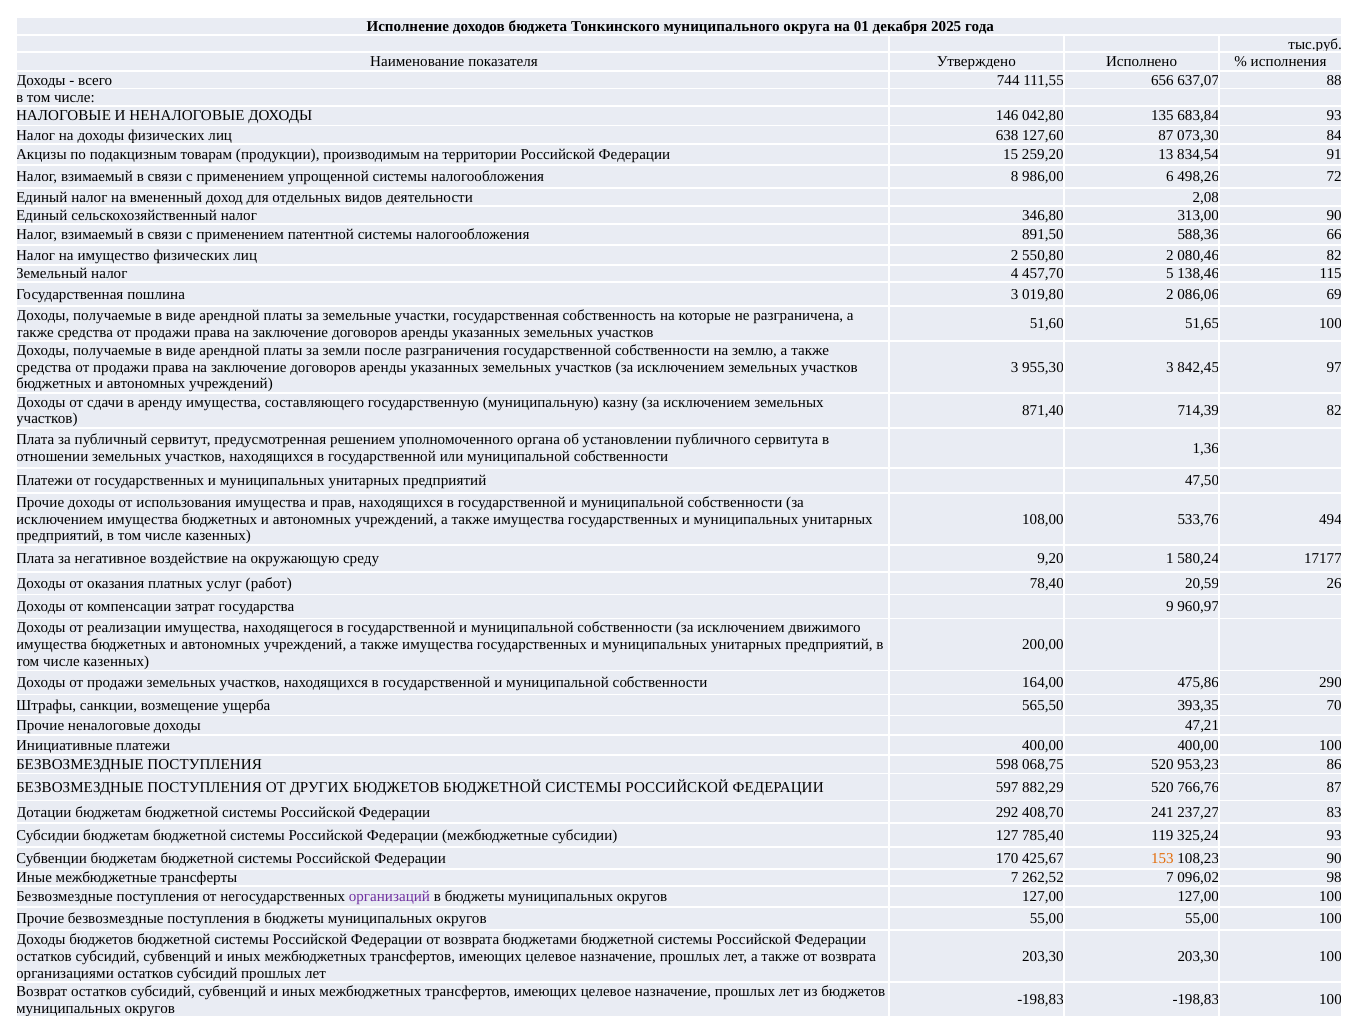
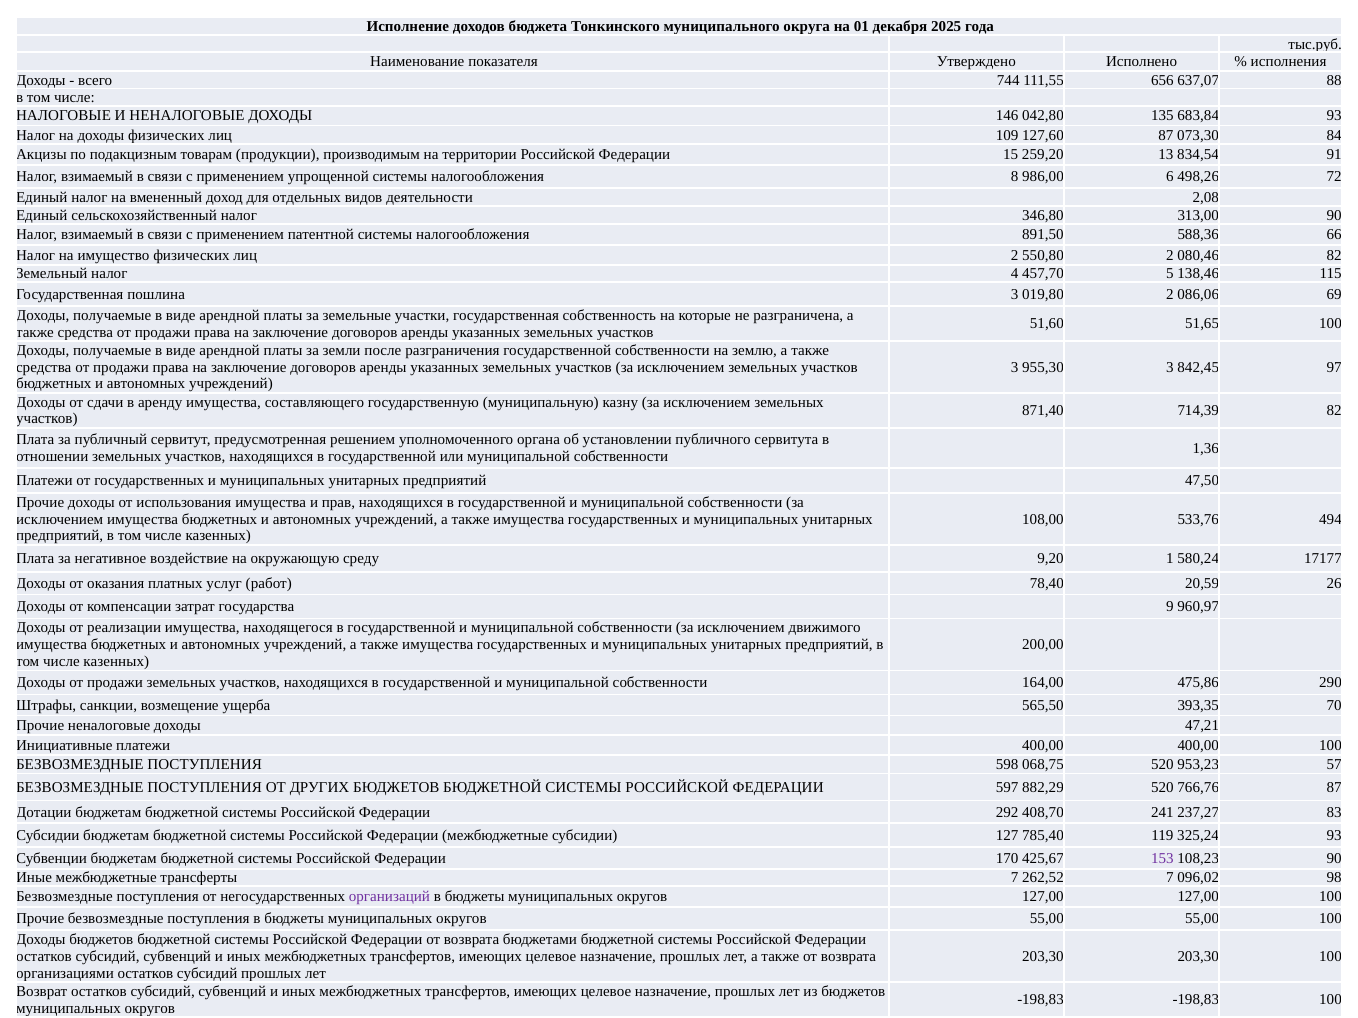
638: 638 -> 109 (1007, 135)
86: 86 -> 57 (1334, 765)
153 colour: orange -> purple (1162, 859)
